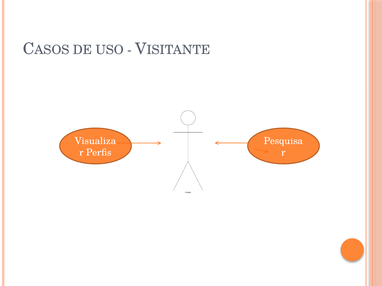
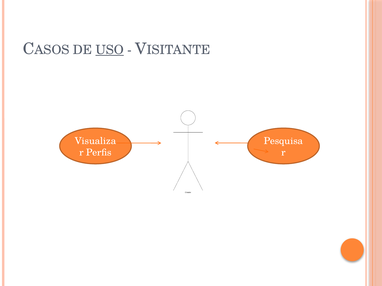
USO underline: none -> present (110, 50)
